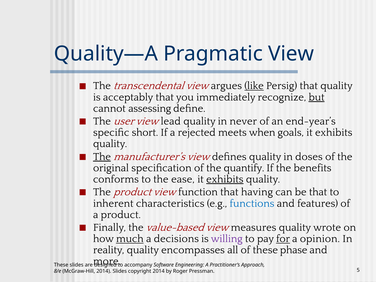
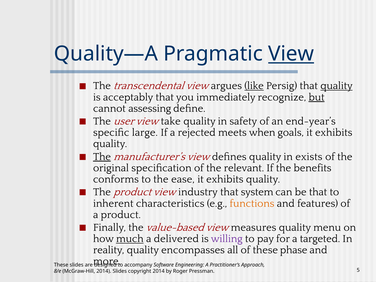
View underline: none -> present (291, 54)
quality underline: none -> present (336, 86)
lead: lead -> take (171, 121)
never: never -> safety (243, 121)
short: short -> large (145, 132)
doses: doses -> exists (309, 157)
quantify: quantify -> relevant (244, 168)
exhibits underline: present -> none (225, 179)
function: function -> industry (198, 192)
having: having -> system (257, 192)
functions colour: blue -> orange (252, 203)
wrote: wrote -> menu (327, 227)
decisions: decisions -> delivered (176, 239)
for underline: present -> none (283, 239)
opinion: opinion -> targeted (320, 239)
